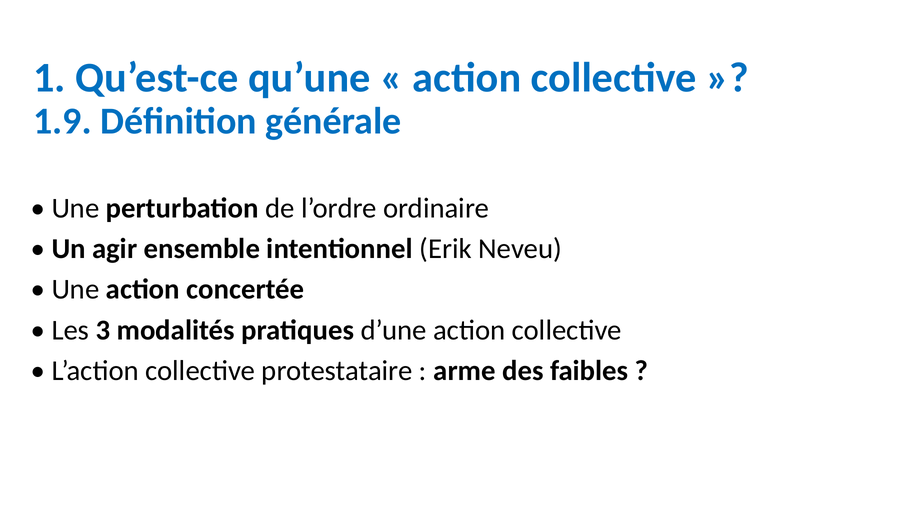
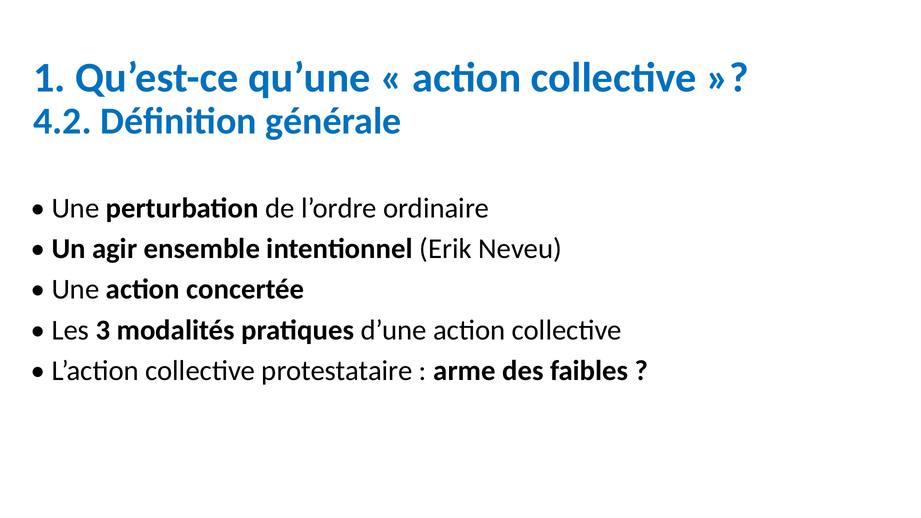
1.9: 1.9 -> 4.2 (62, 121)
